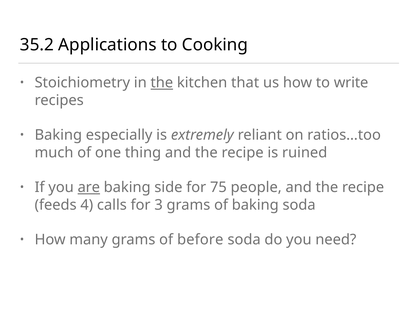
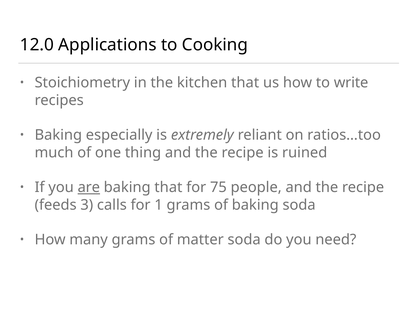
35.2: 35.2 -> 12.0 (37, 45)
the underline: present -> none (162, 83)
baking side: side -> that (168, 187)
4: 4 -> 3 (87, 205)
3: 3 -> 1 (159, 205)
before: before -> matter (200, 240)
